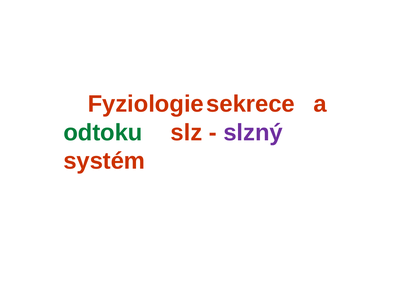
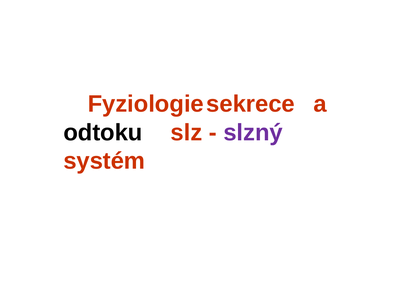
odtoku colour: green -> black (103, 133)
